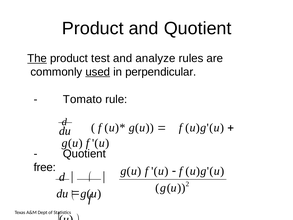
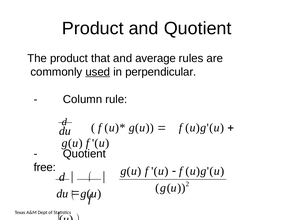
The underline: present -> none (37, 58)
test: test -> that (101, 58)
analyze: analyze -> average (156, 58)
Tomato: Tomato -> Column (83, 99)
